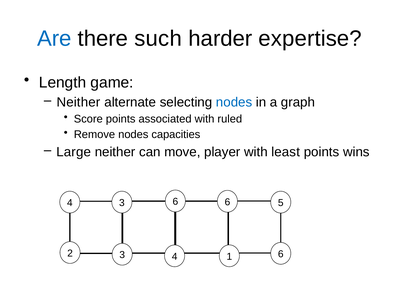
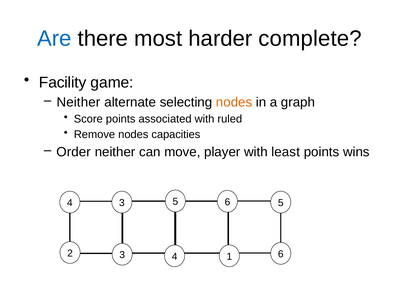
such: such -> most (158, 38)
expertise: expertise -> complete (310, 38)
Length: Length -> Facility (63, 82)
nodes colour: blue -> orange (234, 102)
Large: Large -> Order (74, 152)
3 6: 6 -> 5 (175, 201)
